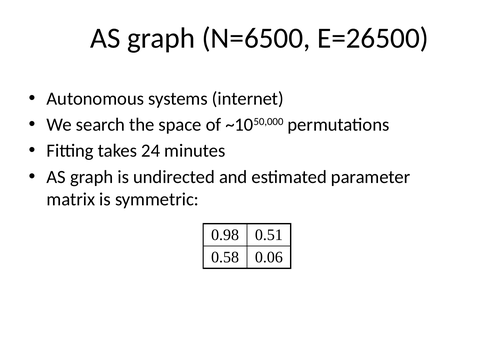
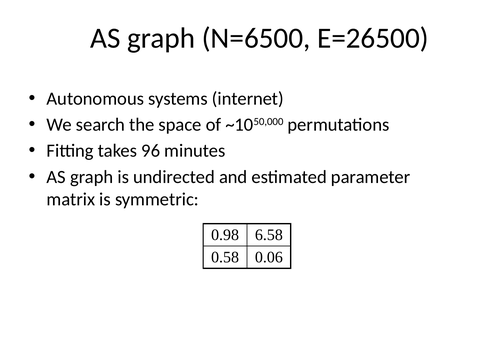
24: 24 -> 96 (151, 151)
0.51: 0.51 -> 6.58 (269, 235)
